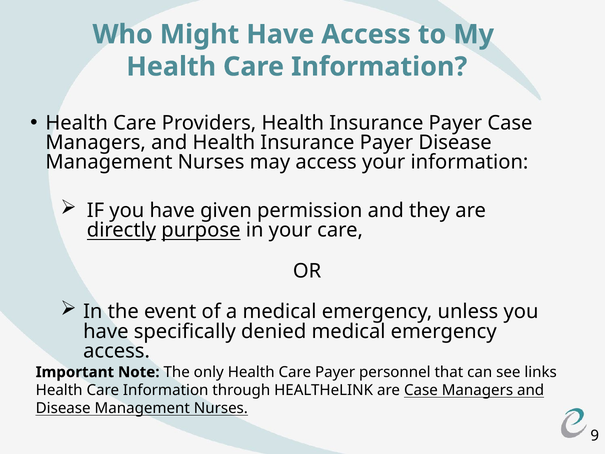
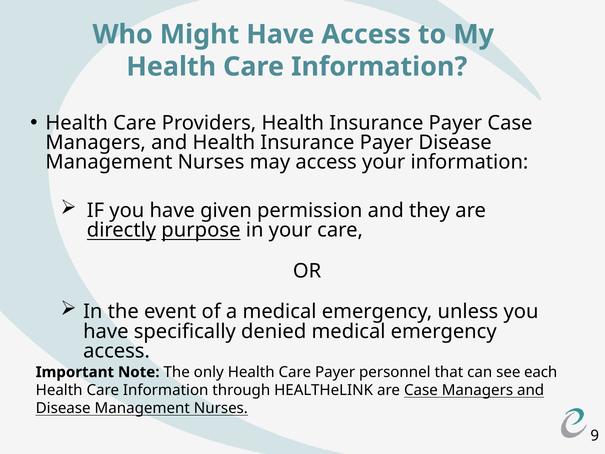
links: links -> each (541, 372)
